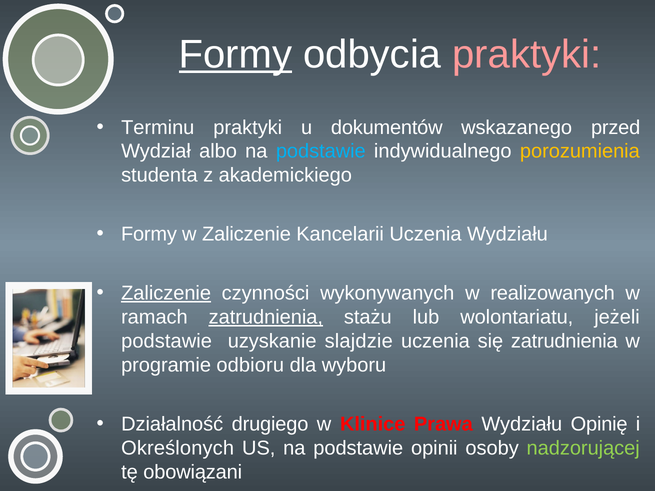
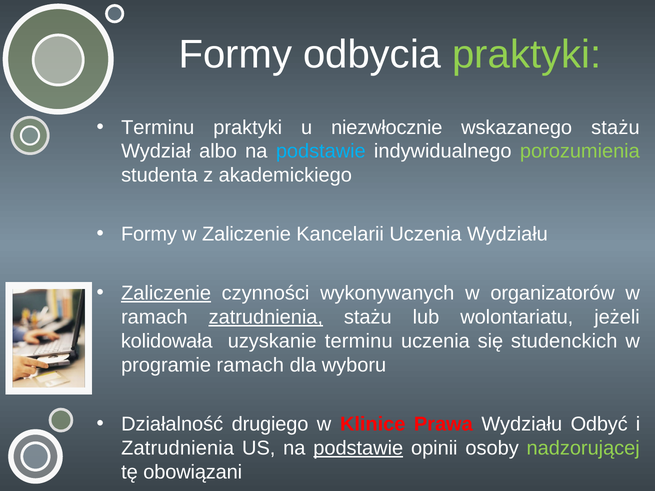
Formy underline: present -> none (235, 55)
praktyki colour: pink -> light green (527, 55)
dokumentów: dokumentów -> niezwłocznie (387, 127)
wskazanego przed: przed -> stażu (615, 127)
porozumienia colour: yellow -> light green (580, 151)
realizowanych: realizowanych -> organizatorów (553, 293)
podstawie: podstawie -> kolidowała (167, 341)
uzyskanie slajdzie: slajdzie -> terminu (359, 341)
się zatrudnienia: zatrudnienia -> studenckich (564, 341)
programie odbioru: odbioru -> ramach (250, 365)
Opinię: Opinię -> Odbyć (599, 424)
Określonych: Określonych -> Zatrudnienia (178, 448)
podstawie underline: none -> present (358, 448)
